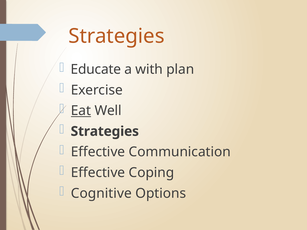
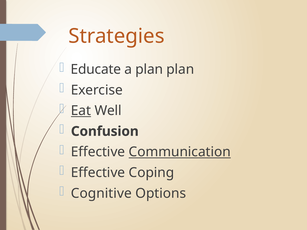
a with: with -> plan (149, 70)
Strategies: Strategies -> Confusion (105, 131)
Communication underline: none -> present (180, 152)
